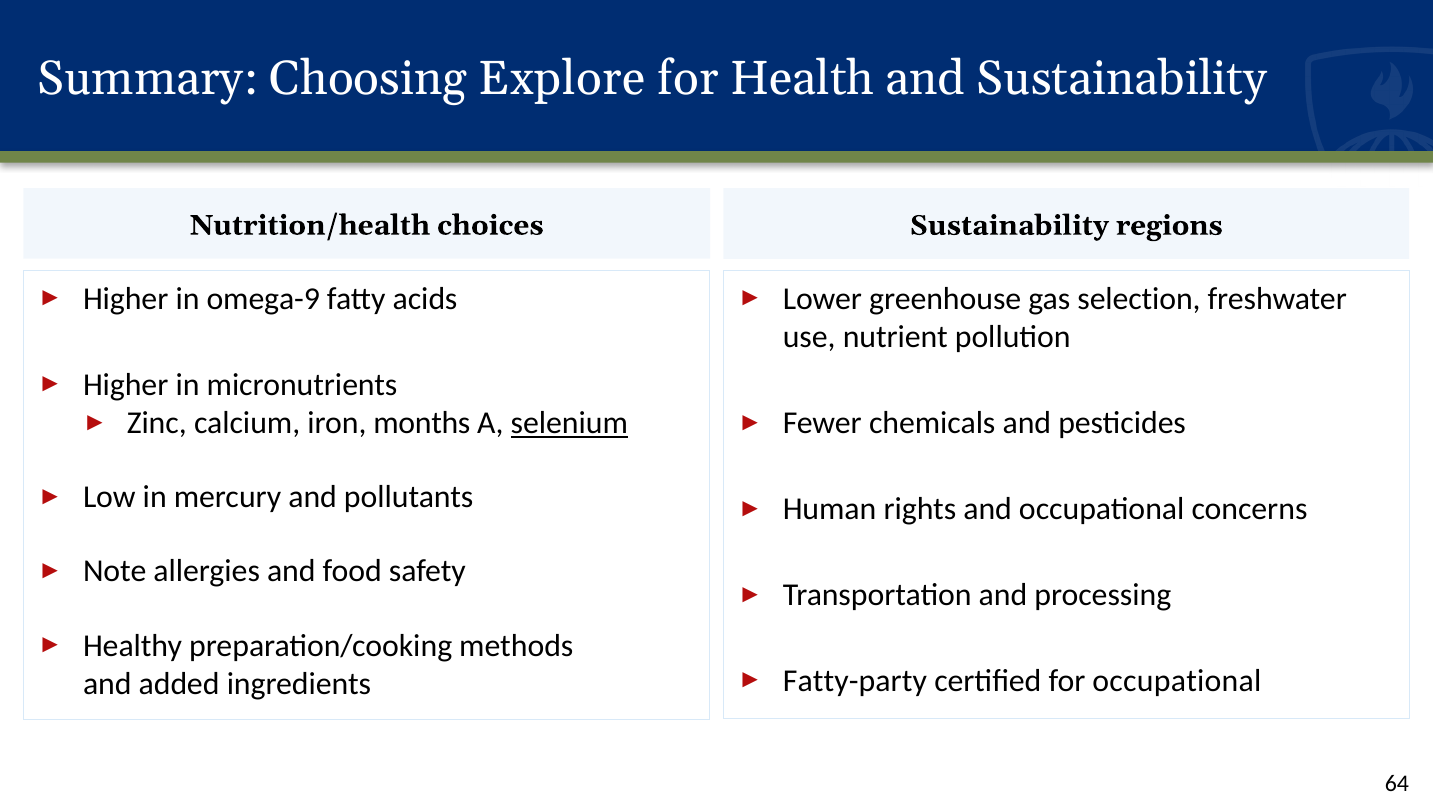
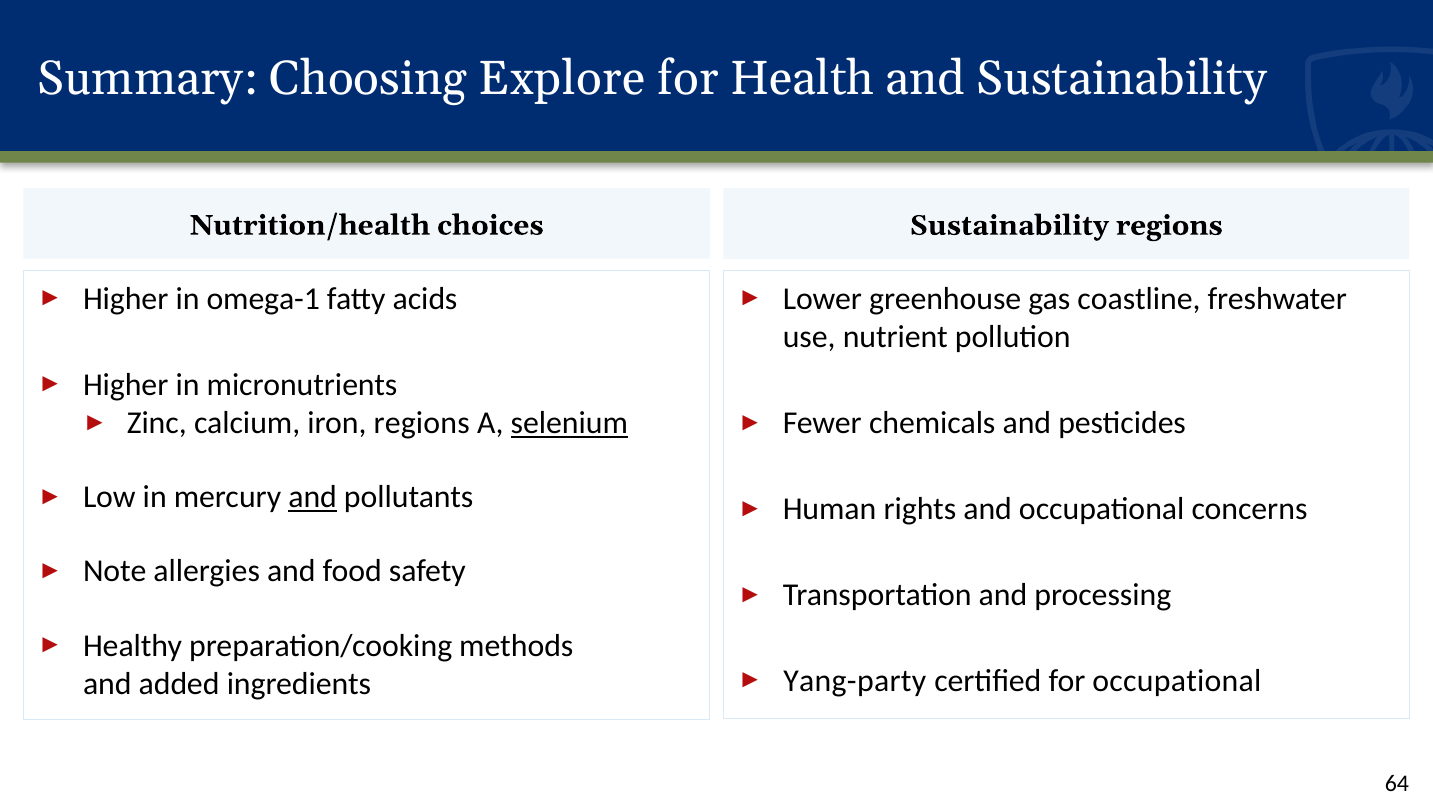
omega-9: omega-9 -> omega-1 (263, 299)
selection: selection -> coastline (1139, 299)
iron months: months -> regions (422, 424)
and underline: none -> present (313, 498)
Fatty-party: Fatty-party -> Yang-party (855, 681)
